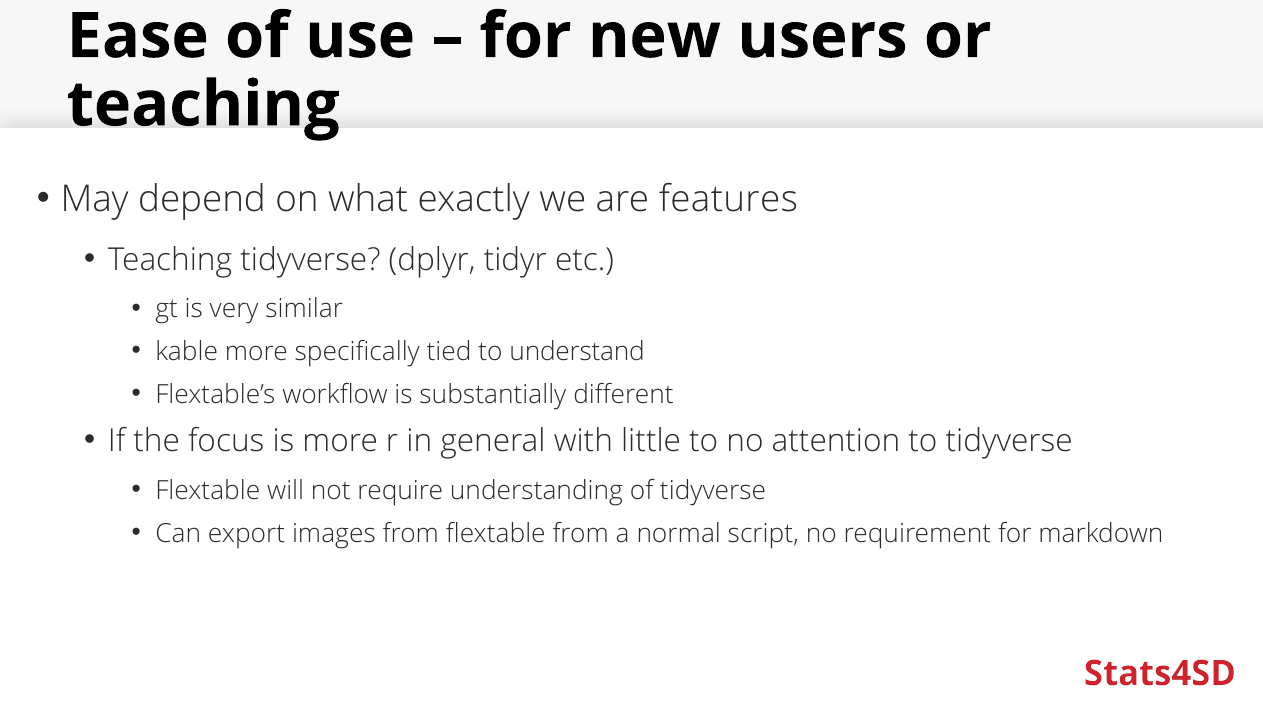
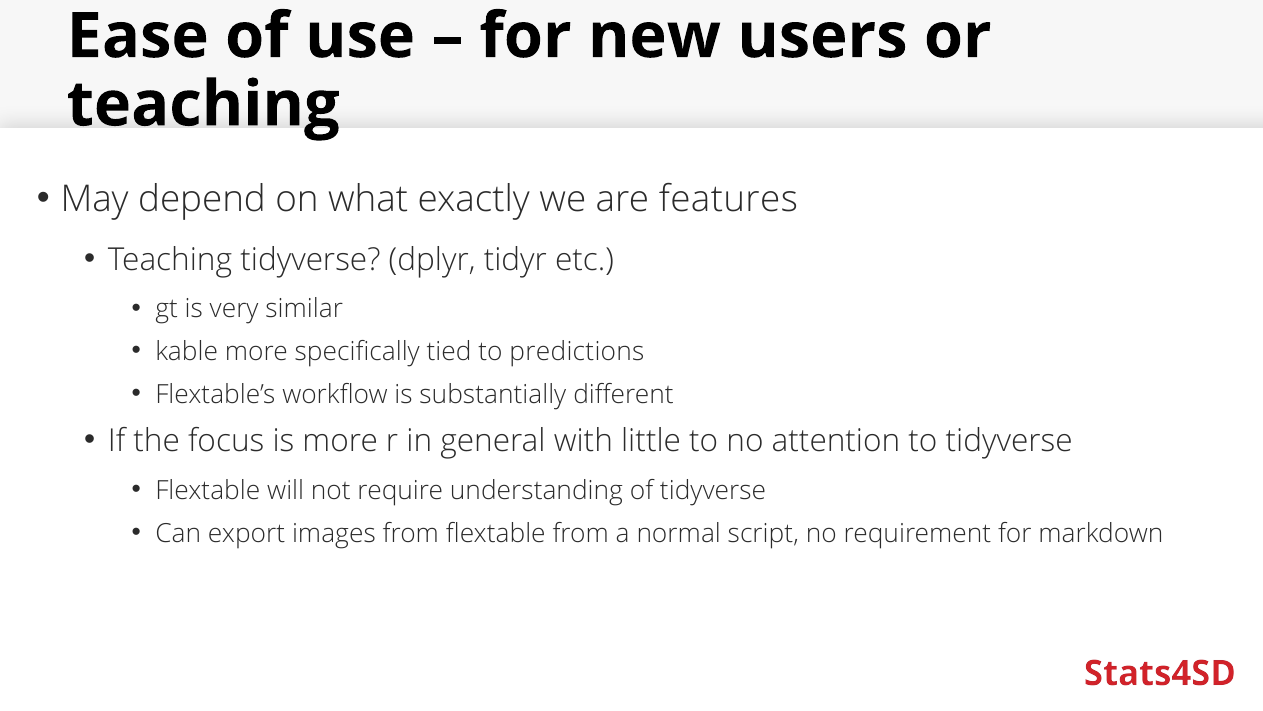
understand: understand -> predictions (577, 351)
